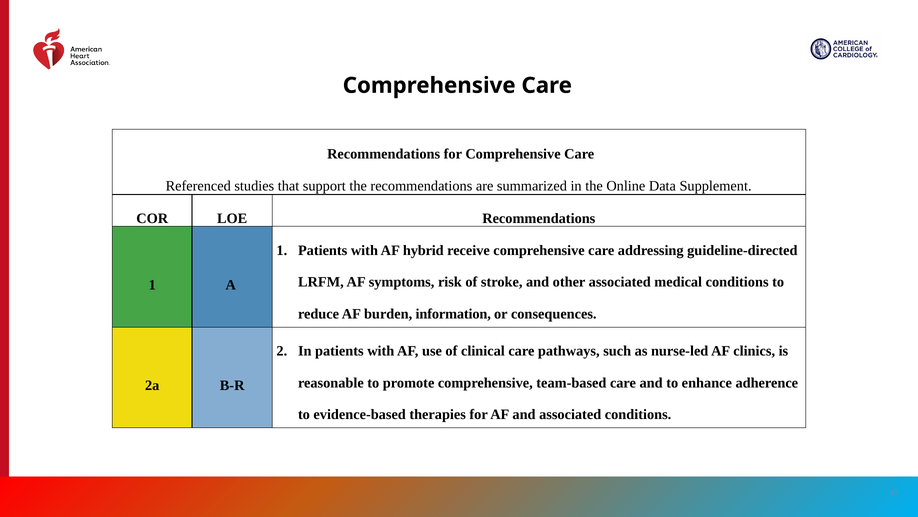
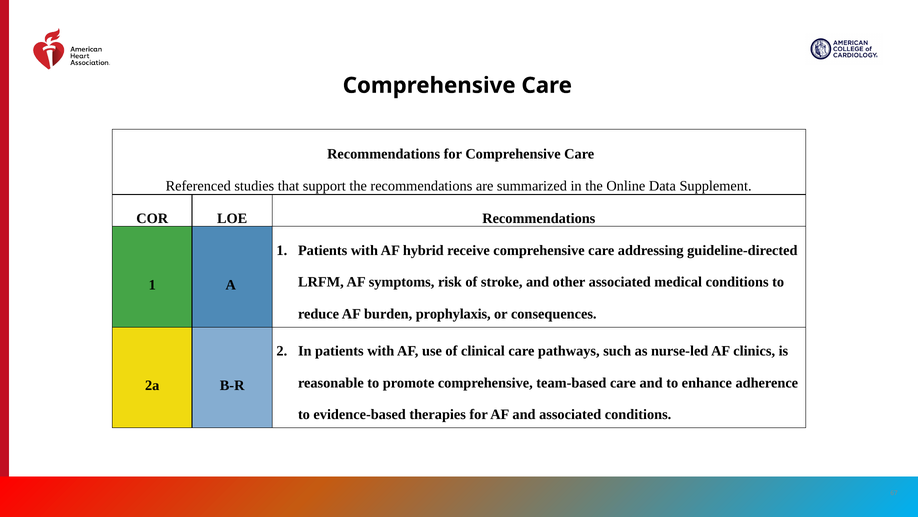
information: information -> prophylaxis (453, 314)
